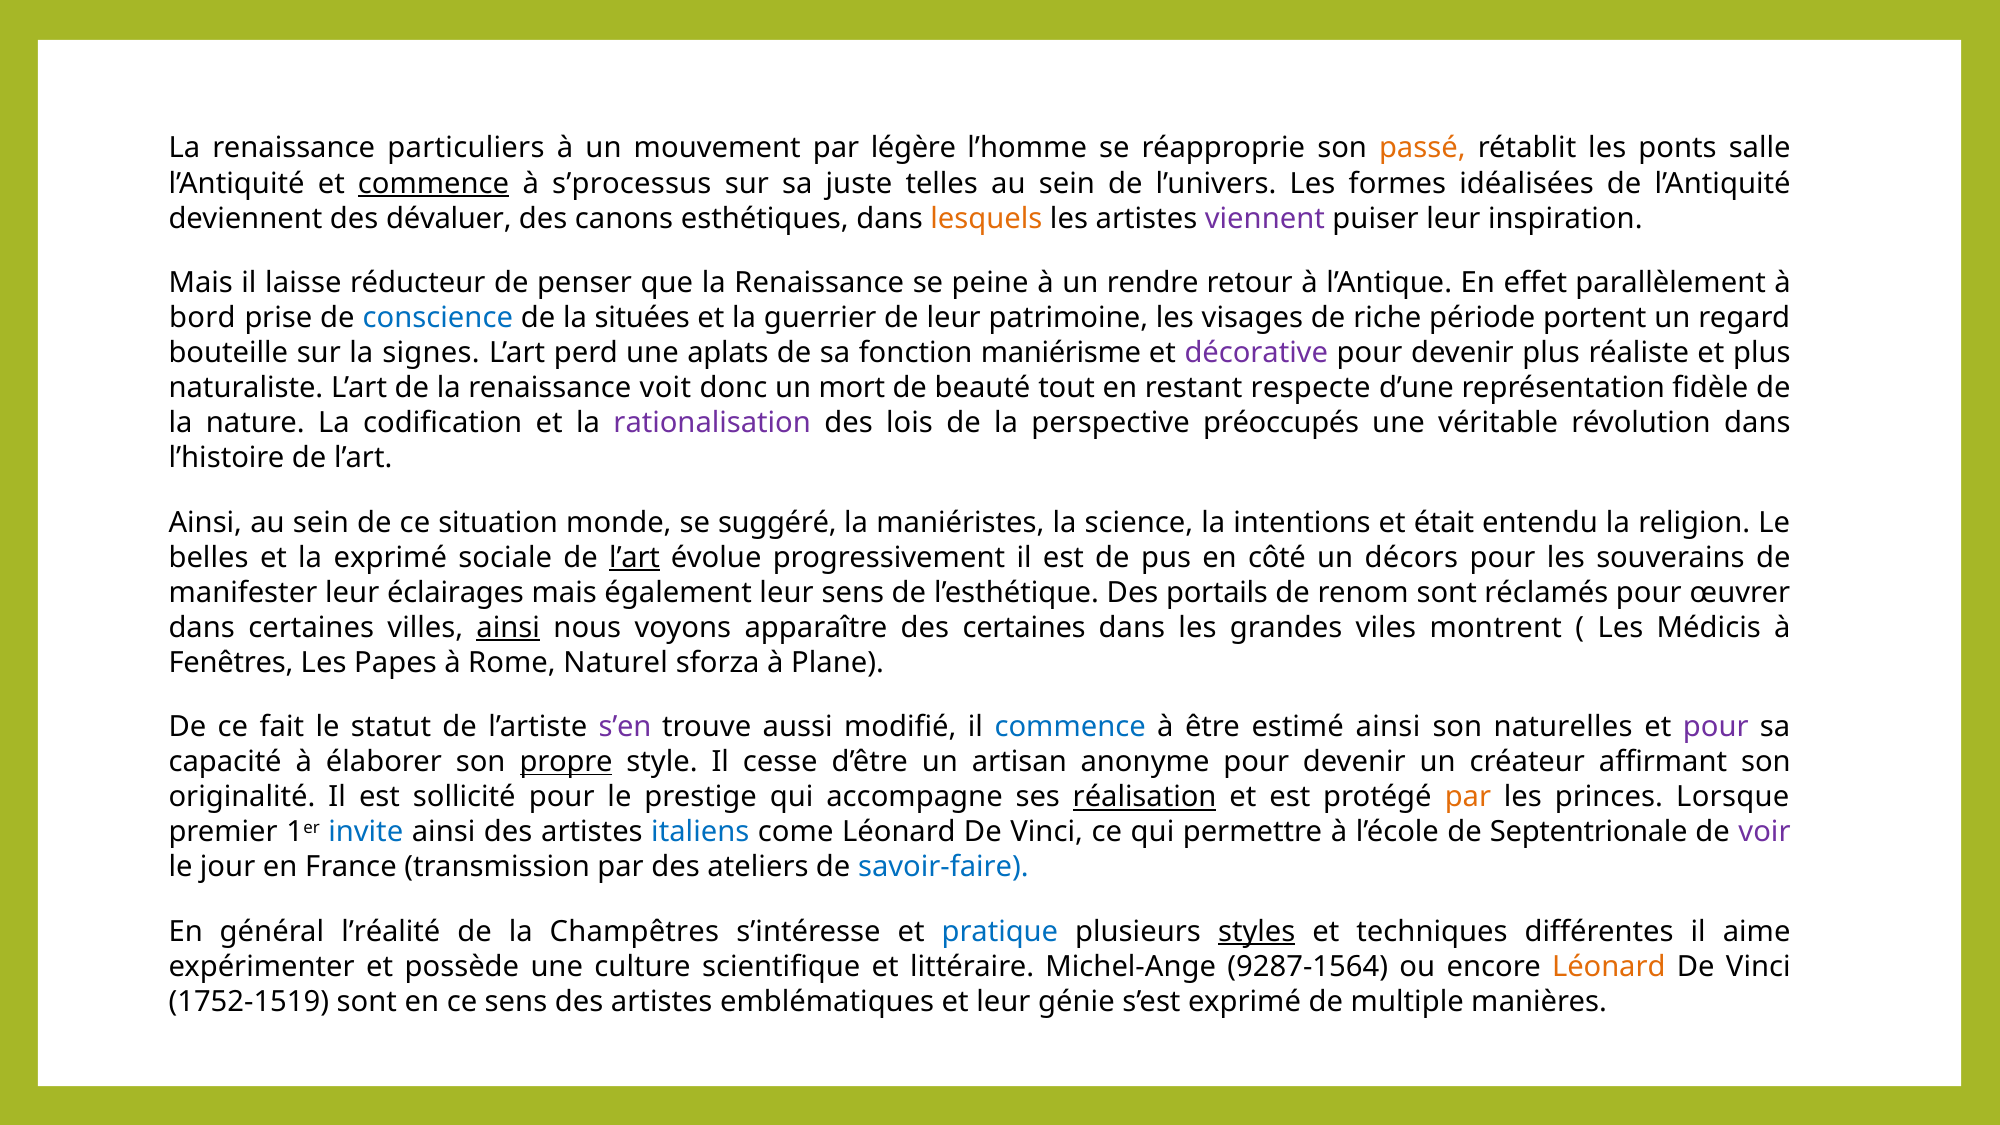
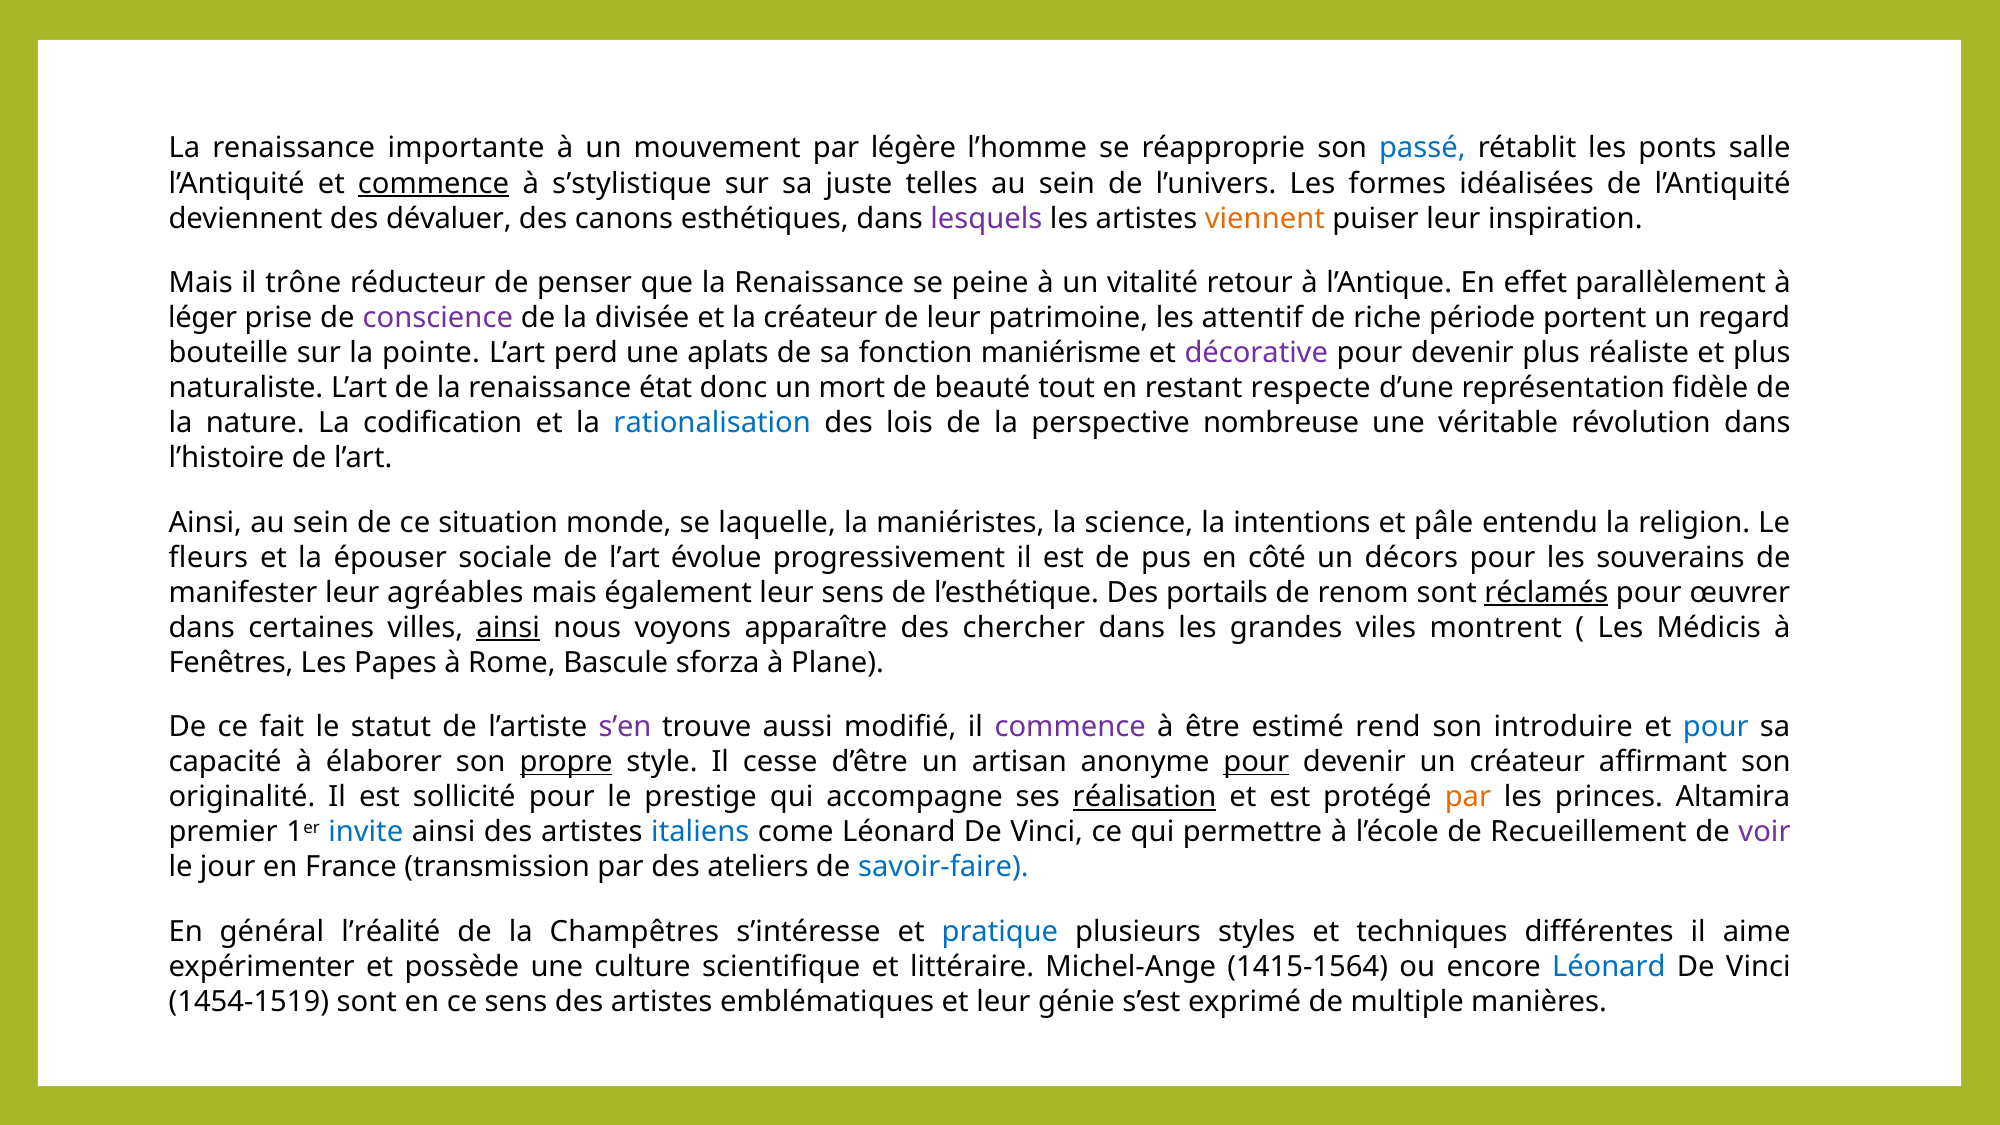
particuliers: particuliers -> importante (466, 148)
passé colour: orange -> blue (1422, 148)
s’processus: s’processus -> s’stylistique (632, 183)
lesquels colour: orange -> purple (986, 218)
viennent colour: purple -> orange (1265, 218)
laisse: laisse -> trône (303, 283)
rendre: rendre -> vitalité (1153, 283)
bord: bord -> léger (203, 318)
conscience colour: blue -> purple (438, 318)
situées: situées -> divisée (642, 318)
la guerrier: guerrier -> créateur (820, 318)
visages: visages -> attentif (1252, 318)
signes: signes -> pointe (431, 353)
voit: voit -> état (666, 388)
rationalisation colour: purple -> blue (712, 423)
préoccupés: préoccupés -> nombreuse (1281, 423)
suggéré: suggéré -> laquelle (777, 522)
était: était -> pâle (1444, 522)
belles: belles -> fleurs (208, 557)
la exprimé: exprimé -> épouser (390, 557)
l’art underline: present -> none (635, 557)
éclairages: éclairages -> agréables (455, 593)
réclamés underline: none -> present (1546, 593)
des certaines: certaines -> chercher (1024, 628)
Naturel: Naturel -> Bascule (616, 663)
commence colour: blue -> purple (1070, 727)
estimé ainsi: ainsi -> rend (1388, 727)
naturelles: naturelles -> introduire (1563, 727)
pour colour: purple -> blue (1716, 727)
pour underline: none -> present (1256, 762)
Lorsque: Lorsque -> Altamira (1733, 797)
Septentrionale: Septentrionale -> Recueillement (1589, 832)
styles underline: present -> none (1257, 932)
9287-1564: 9287-1564 -> 1415-1564 (1308, 967)
Léonard colour: orange -> blue (1609, 967)
1752-1519: 1752-1519 -> 1454-1519 (249, 1002)
